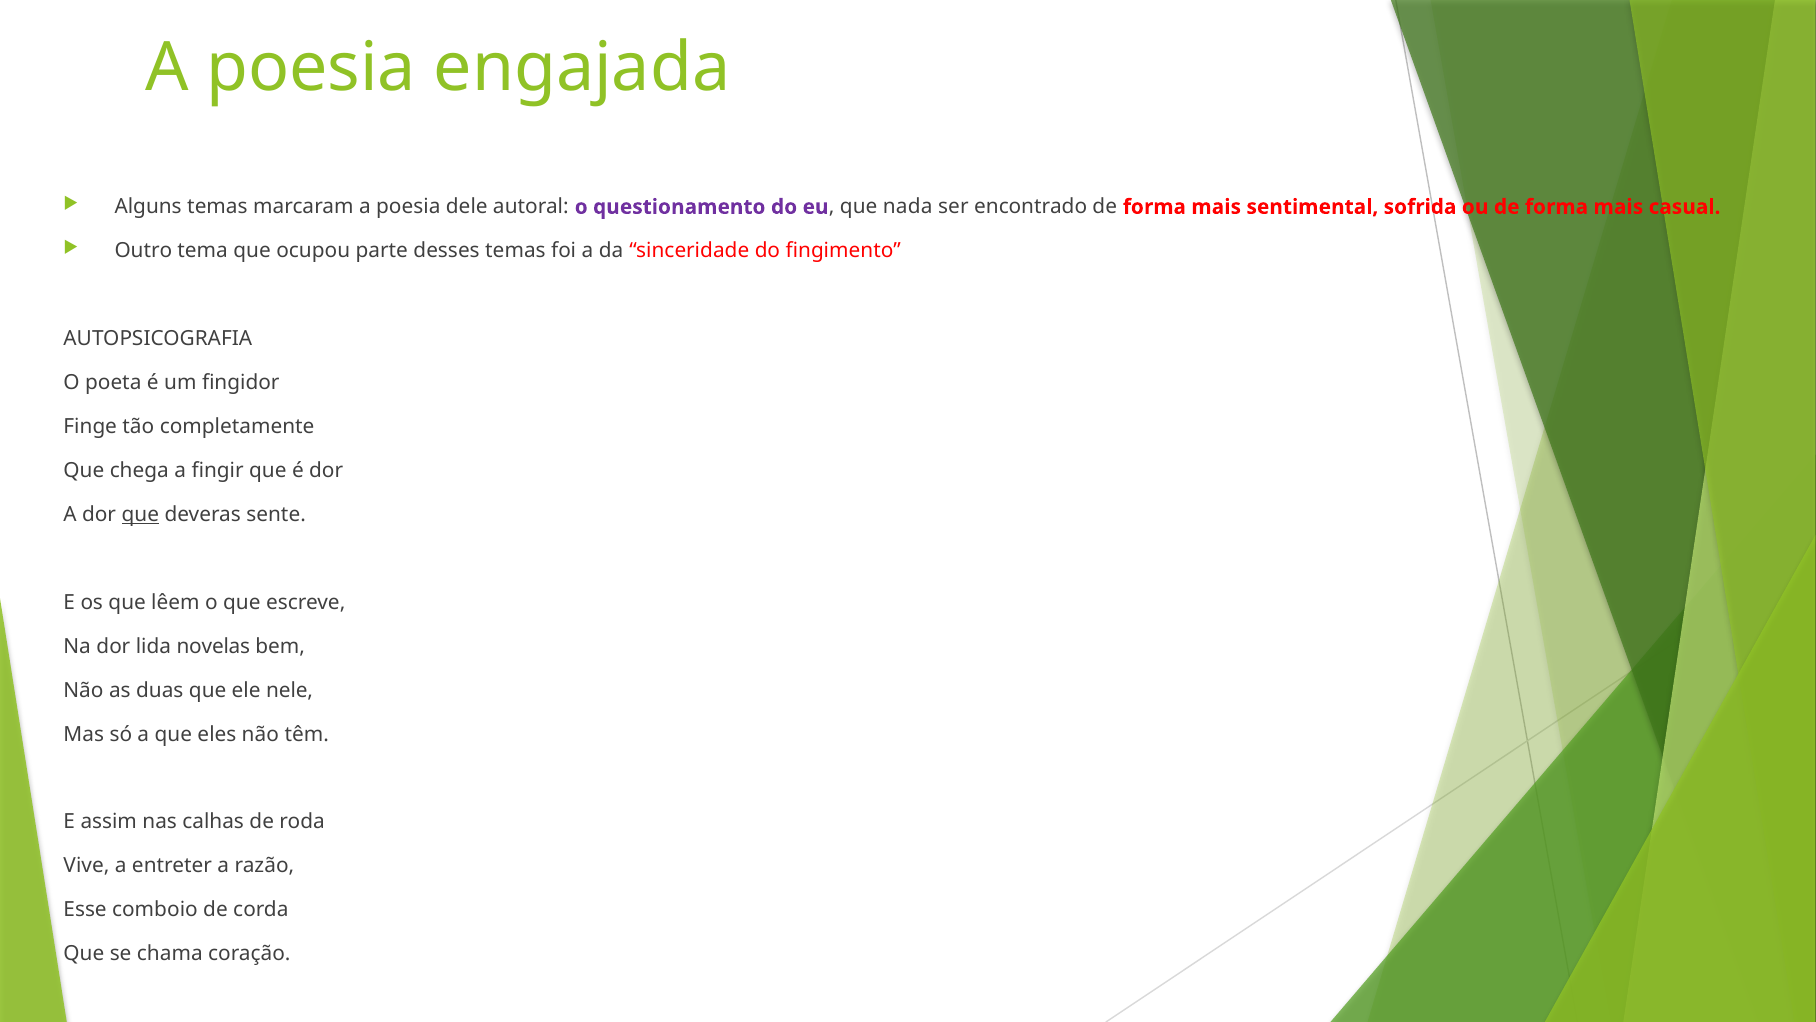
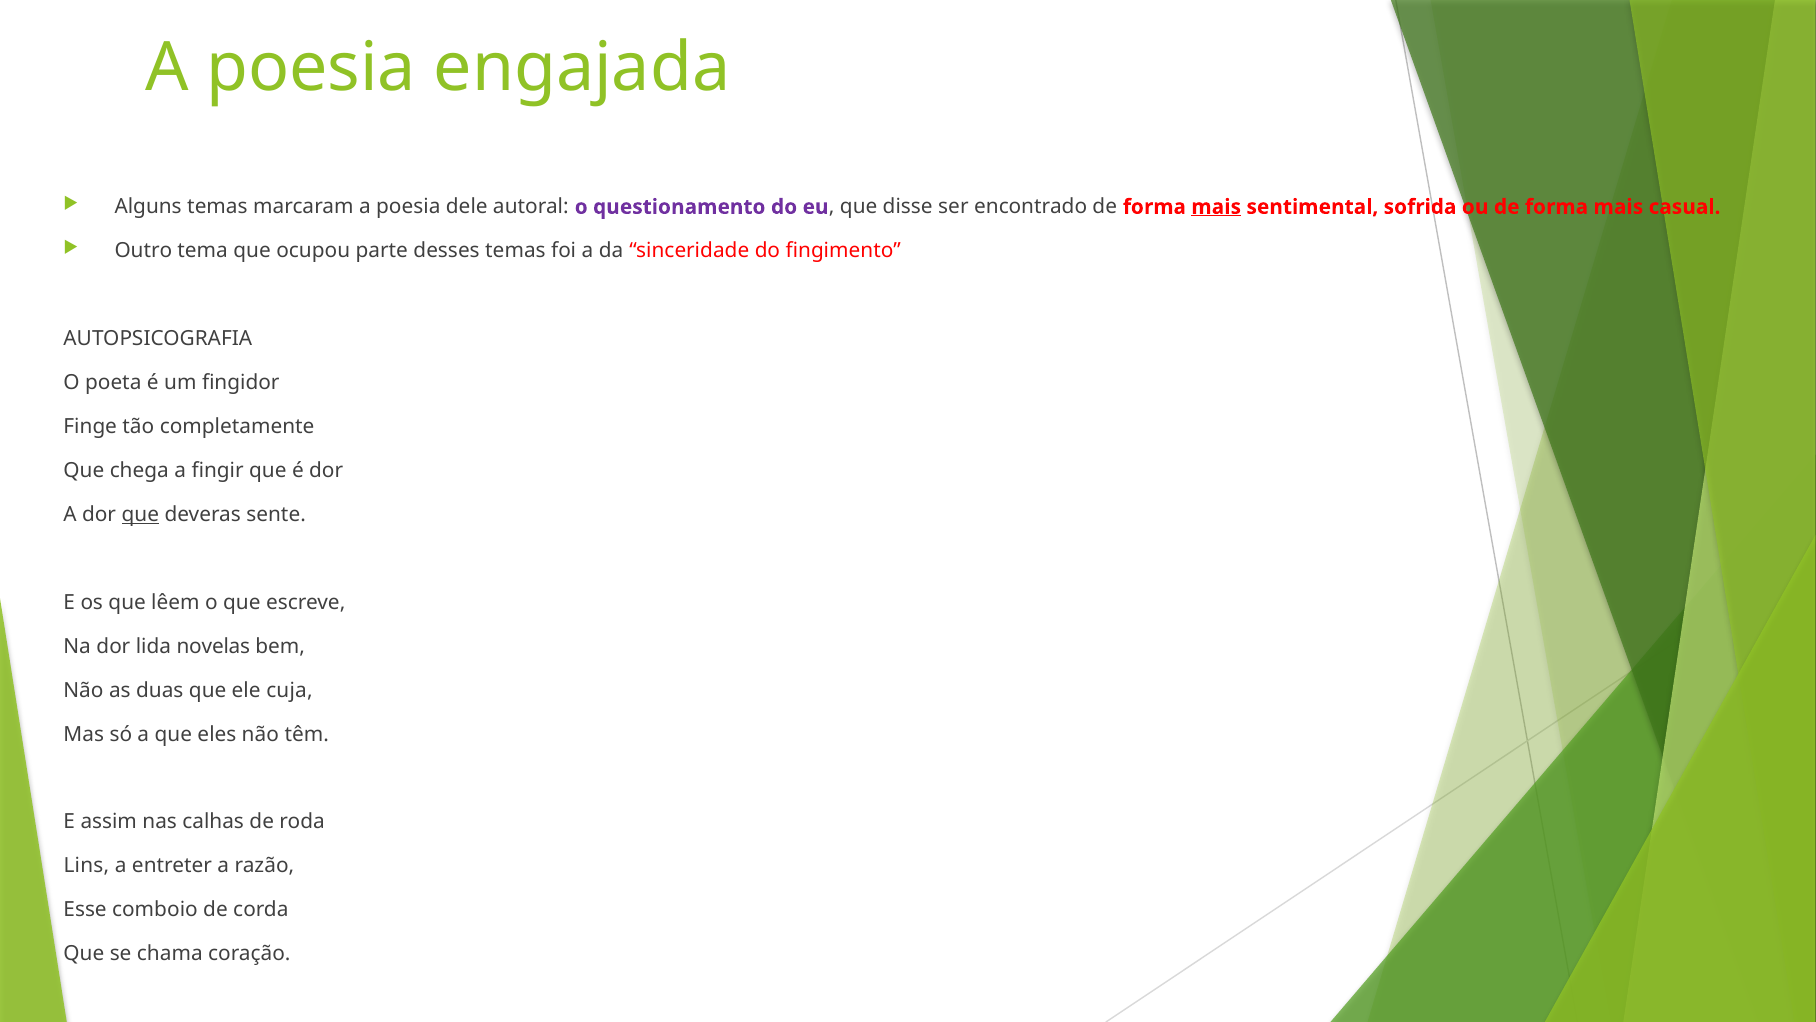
nada: nada -> disse (908, 207)
mais underline: none -> present (1216, 207)
nele: nele -> cuja (289, 690)
Vive: Vive -> Lins (86, 866)
